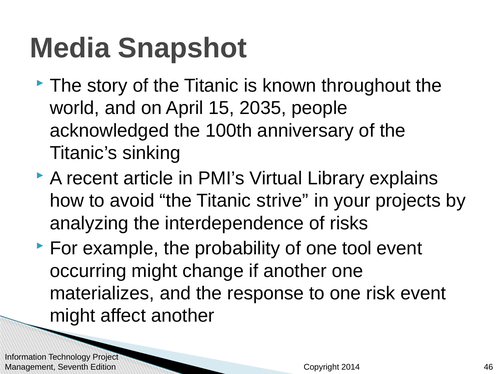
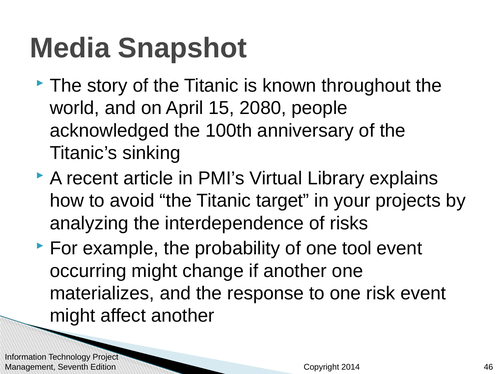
2035: 2035 -> 2080 (263, 108)
strive: strive -> target (283, 200)
